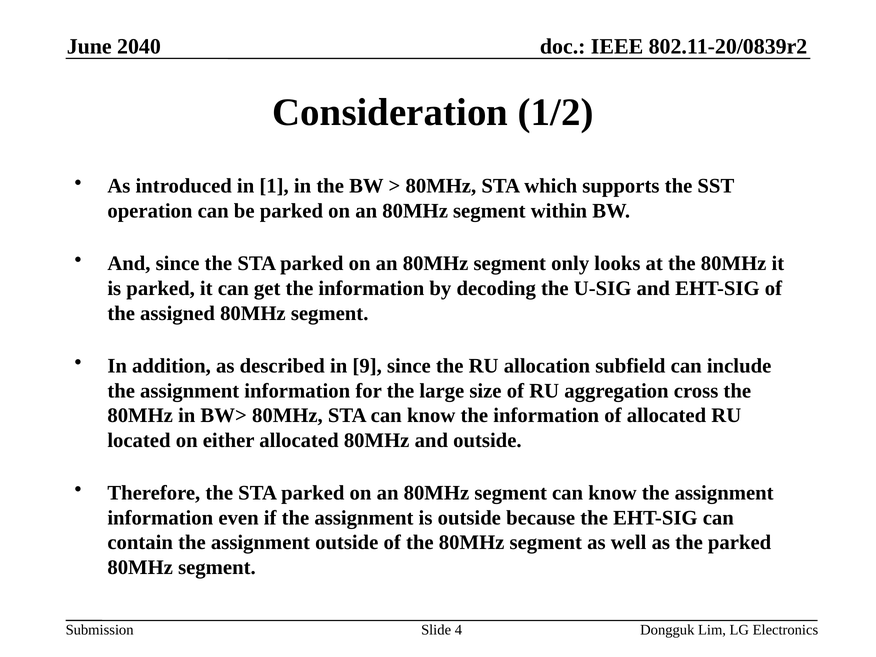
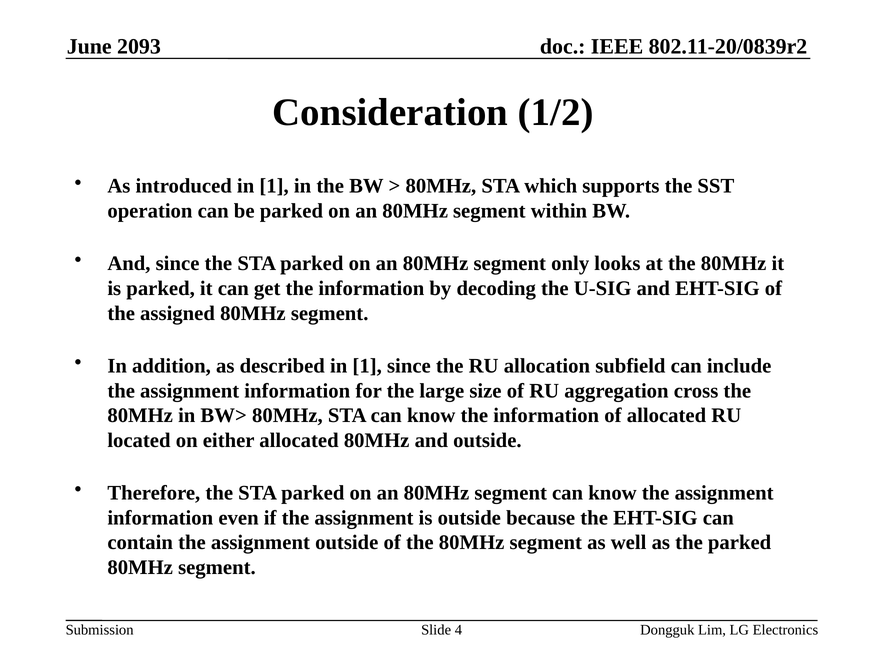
2040: 2040 -> 2093 (139, 47)
described in 9: 9 -> 1 (367, 366)
